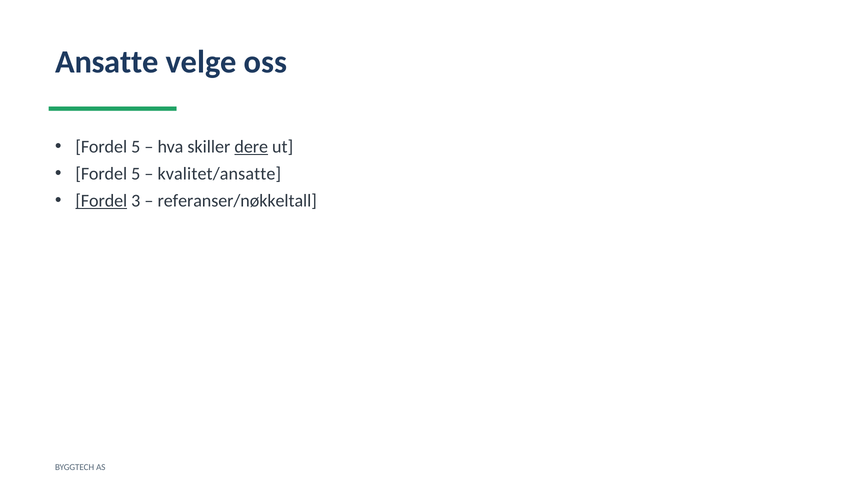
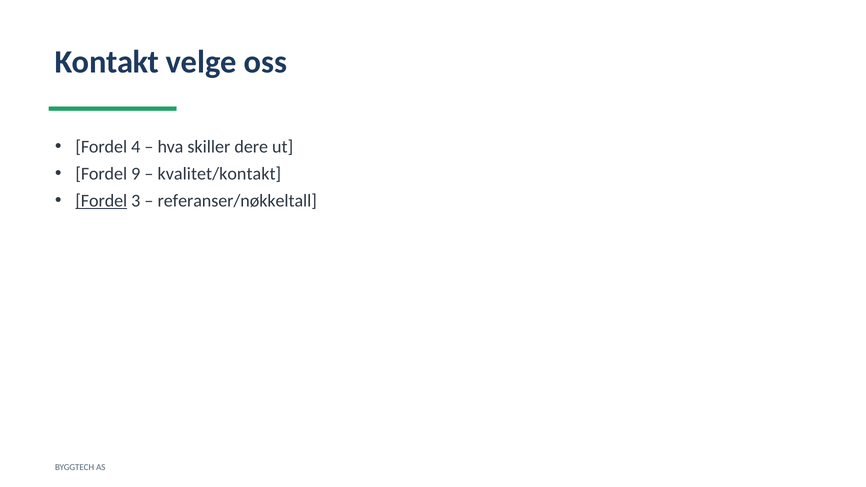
Ansatte: Ansatte -> Kontakt (107, 62)
5: 5 -> 4 (136, 147)
dere underline: present -> none (251, 147)
5: 5 -> 9 (136, 174)
kvalitet/ansatte: kvalitet/ansatte -> kvalitet/kontakt (219, 174)
